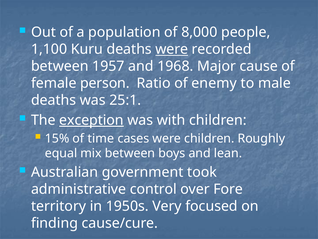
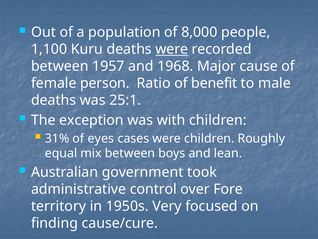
enemy: enemy -> benefit (214, 83)
exception underline: present -> none (91, 120)
15%: 15% -> 31% (57, 138)
time: time -> eyes (101, 138)
